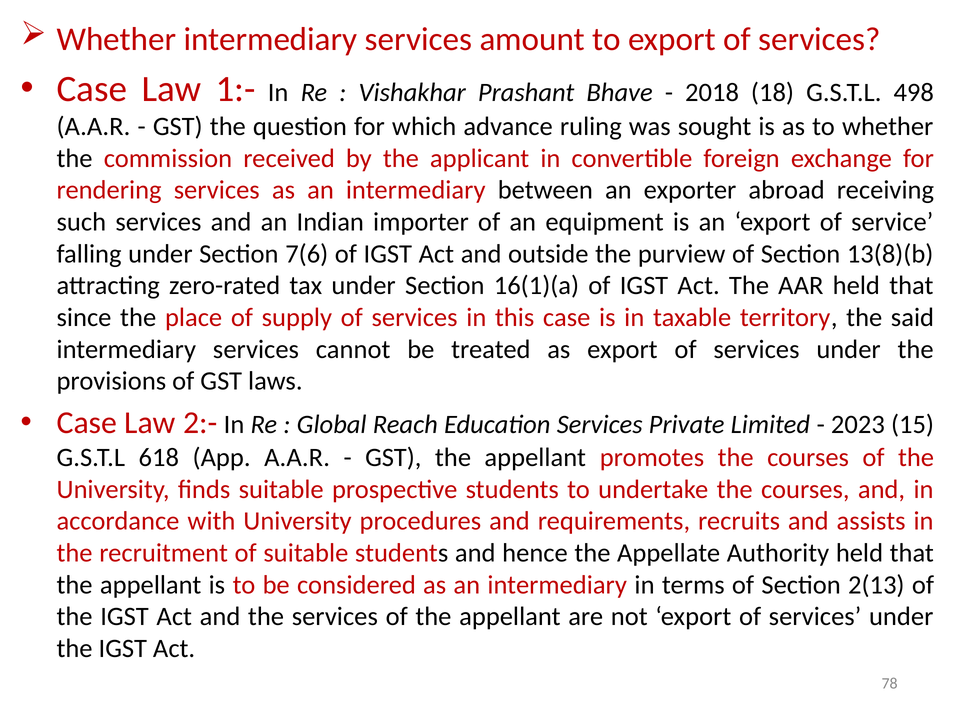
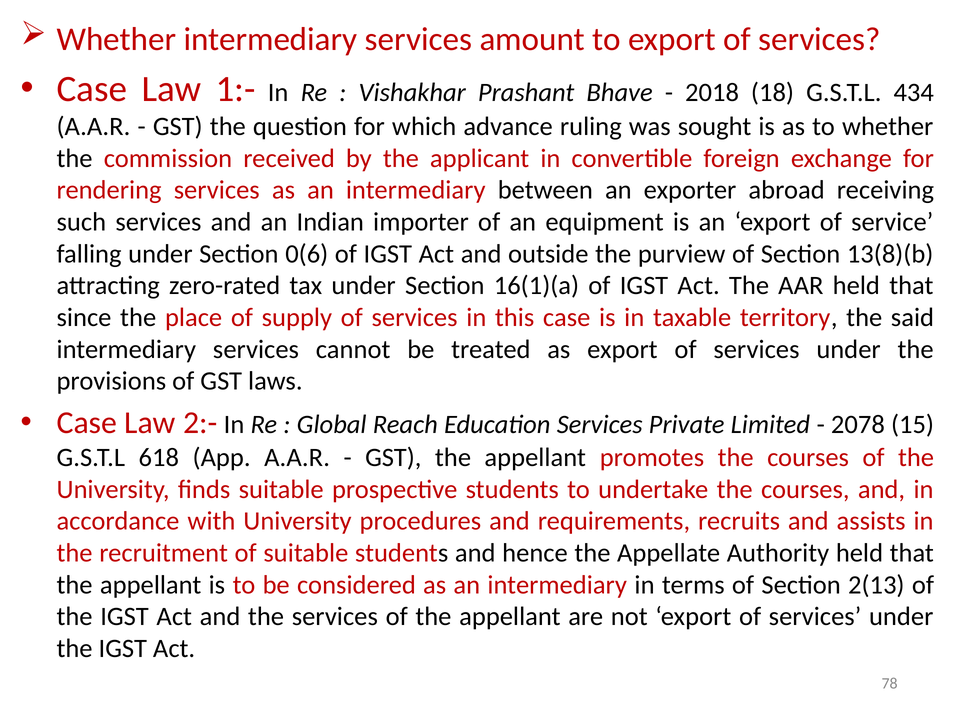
498: 498 -> 434 (914, 93)
7(6: 7(6 -> 0(6 (307, 254)
2023: 2023 -> 2078 (858, 425)
